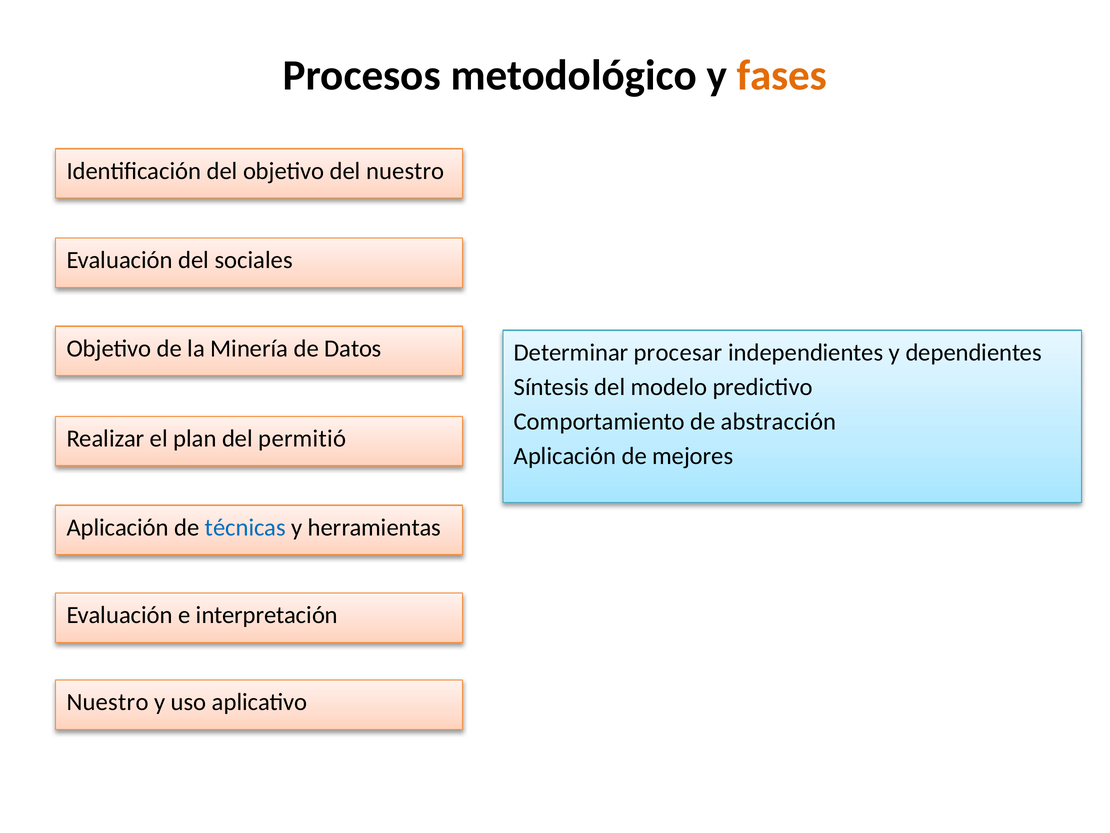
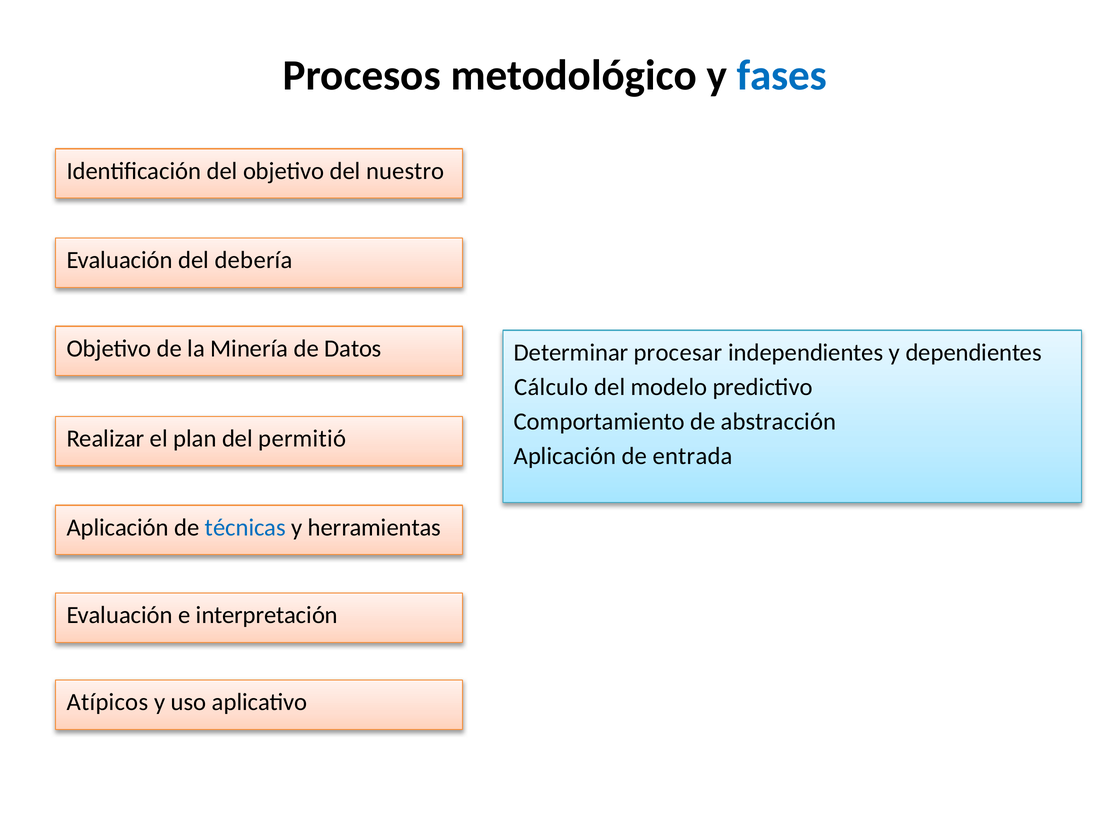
fases colour: orange -> blue (782, 75)
sociales: sociales -> debería (254, 260)
Síntesis: Síntesis -> Cálculo (551, 387)
mejores: mejores -> entrada (693, 456)
Nuestro: Nuestro -> Atípicos (108, 702)
